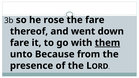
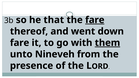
rose: rose -> that (54, 20)
fare underline: none -> present (95, 20)
Because: Because -> Nineveh (55, 54)
